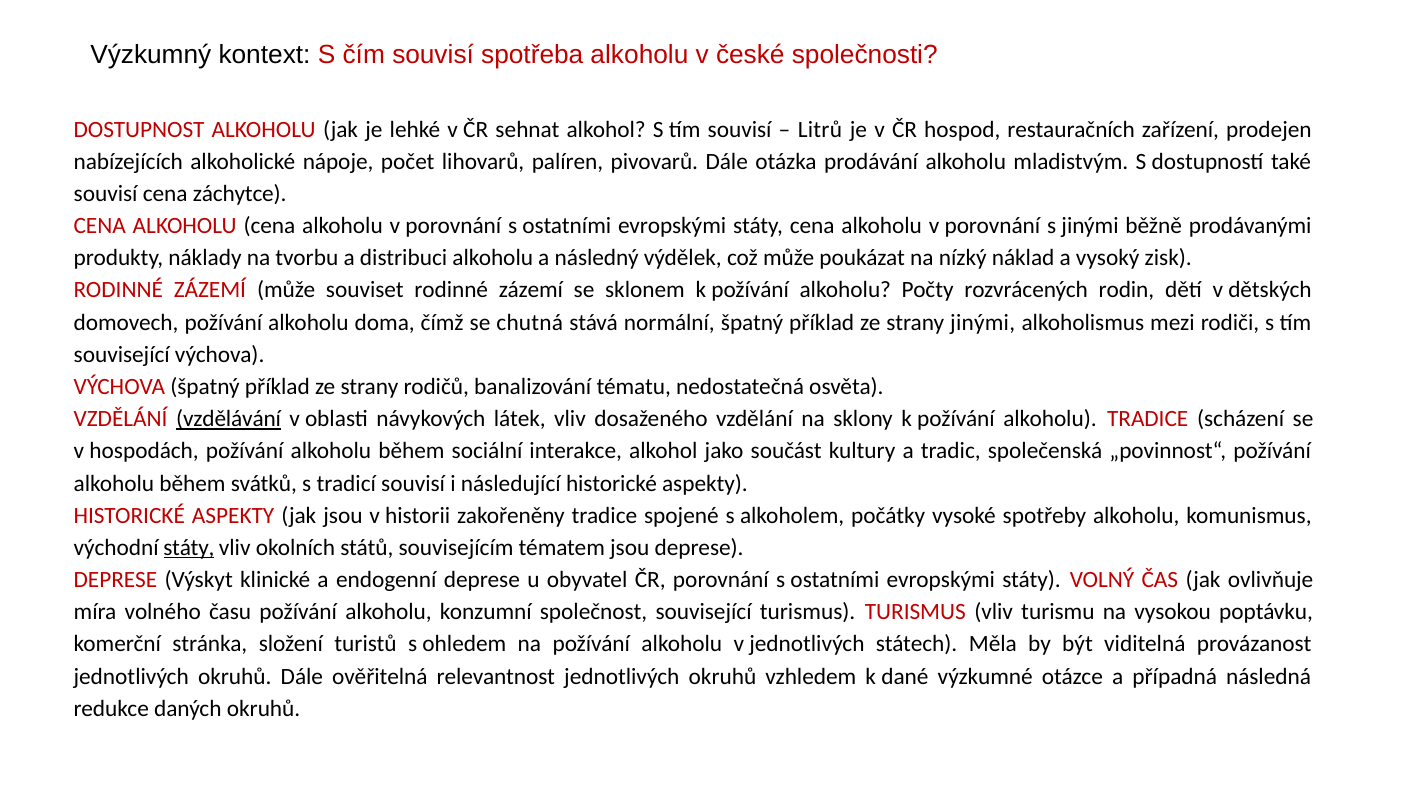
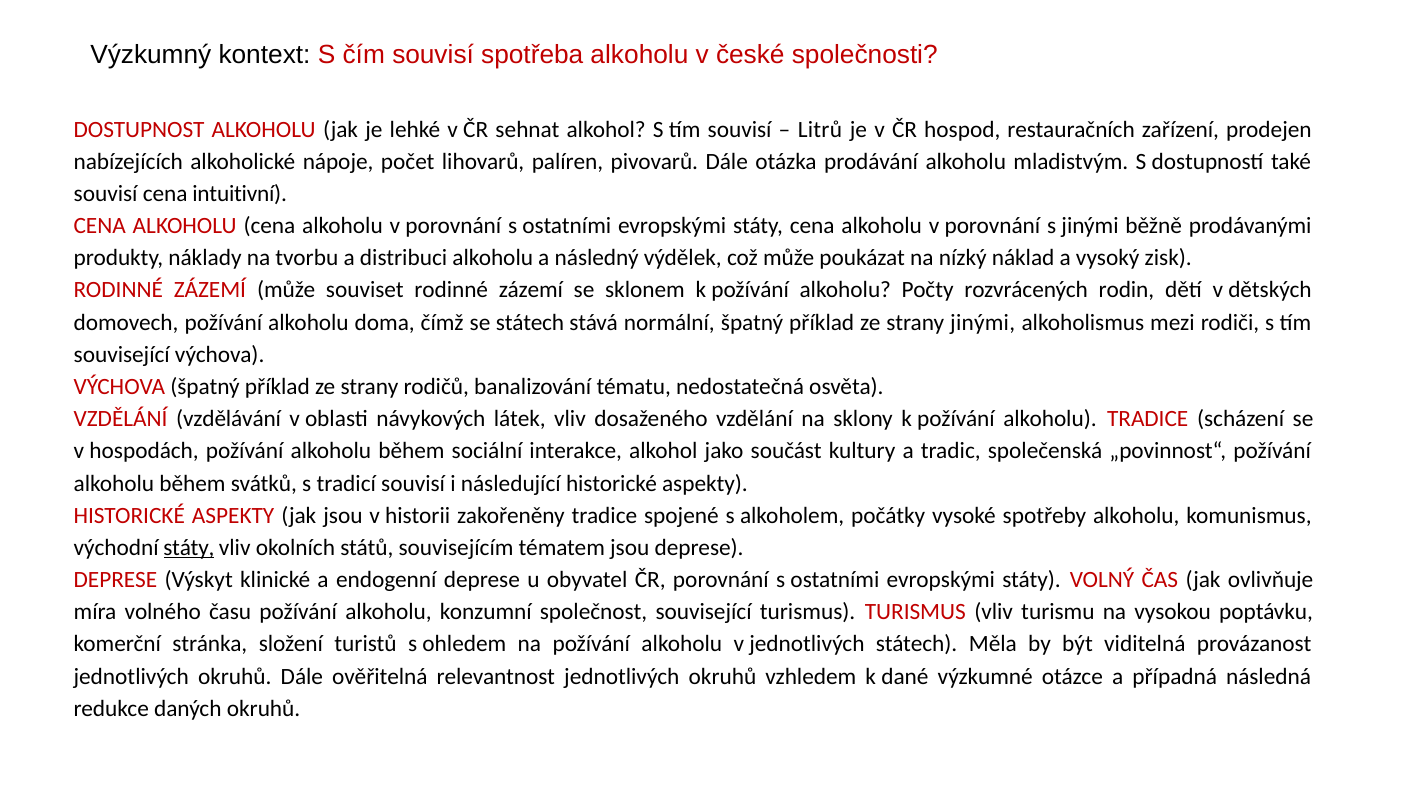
záchytce: záchytce -> intuitivní (240, 194)
se chutná: chutná -> státech (530, 322)
vzdělávání underline: present -> none (229, 419)
